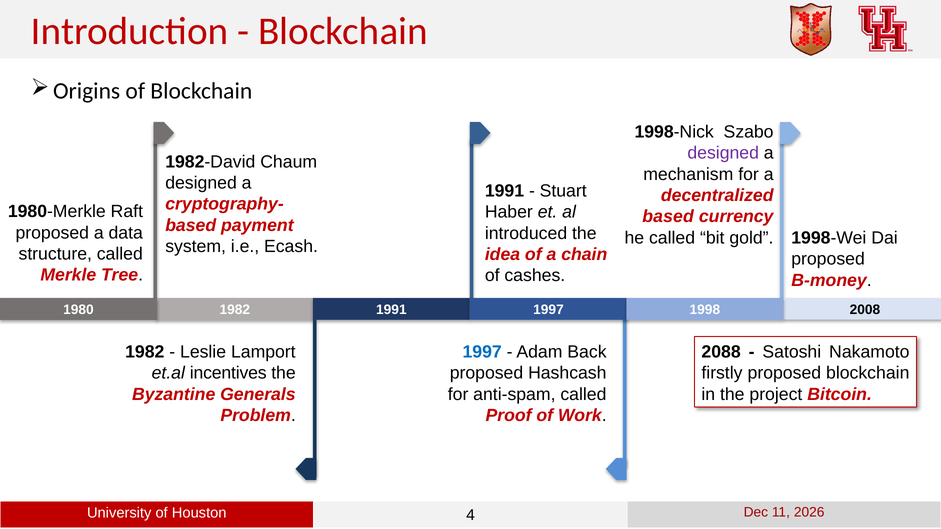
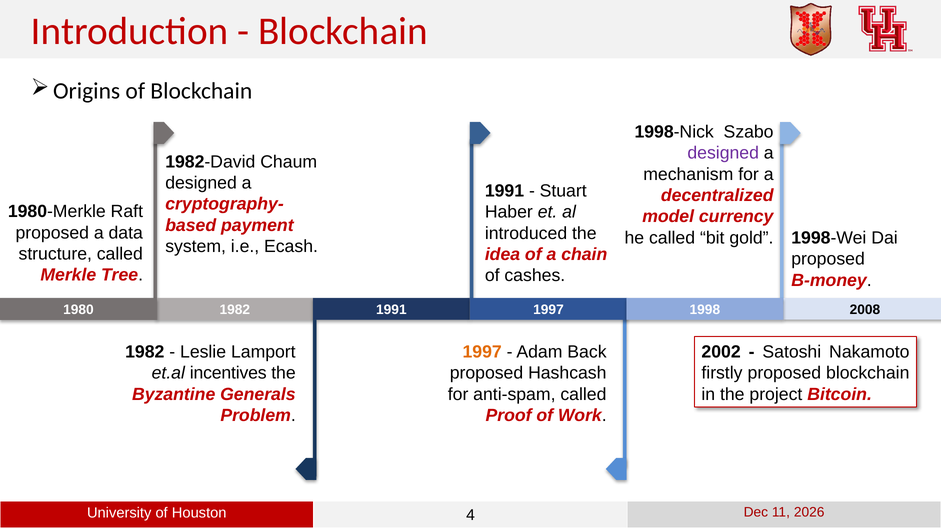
based: based -> model (668, 217)
1997 colour: blue -> orange (482, 352)
2088: 2088 -> 2002 (721, 352)
